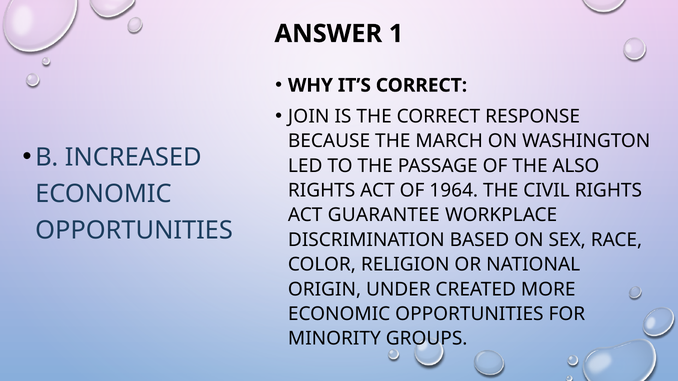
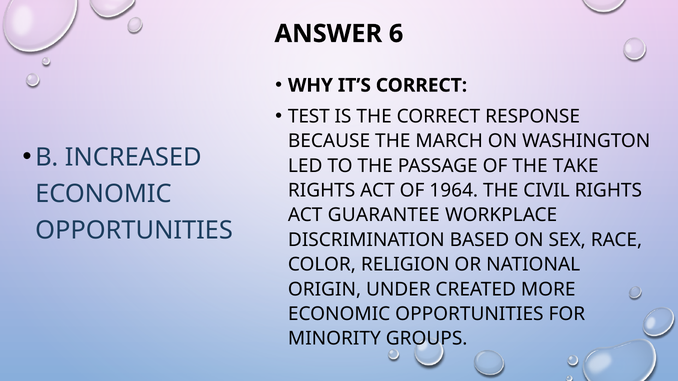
1: 1 -> 6 (396, 34)
JOIN: JOIN -> TEST (309, 117)
ALSO: ALSO -> TAKE (576, 166)
